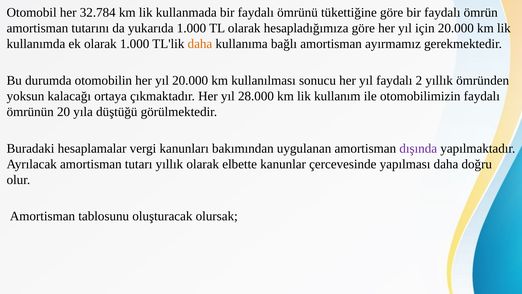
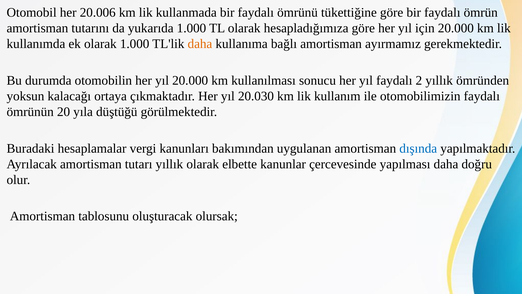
32.784: 32.784 -> 20.006 (98, 13)
28.000: 28.000 -> 20.030 (256, 96)
dışında colour: purple -> blue (418, 148)
